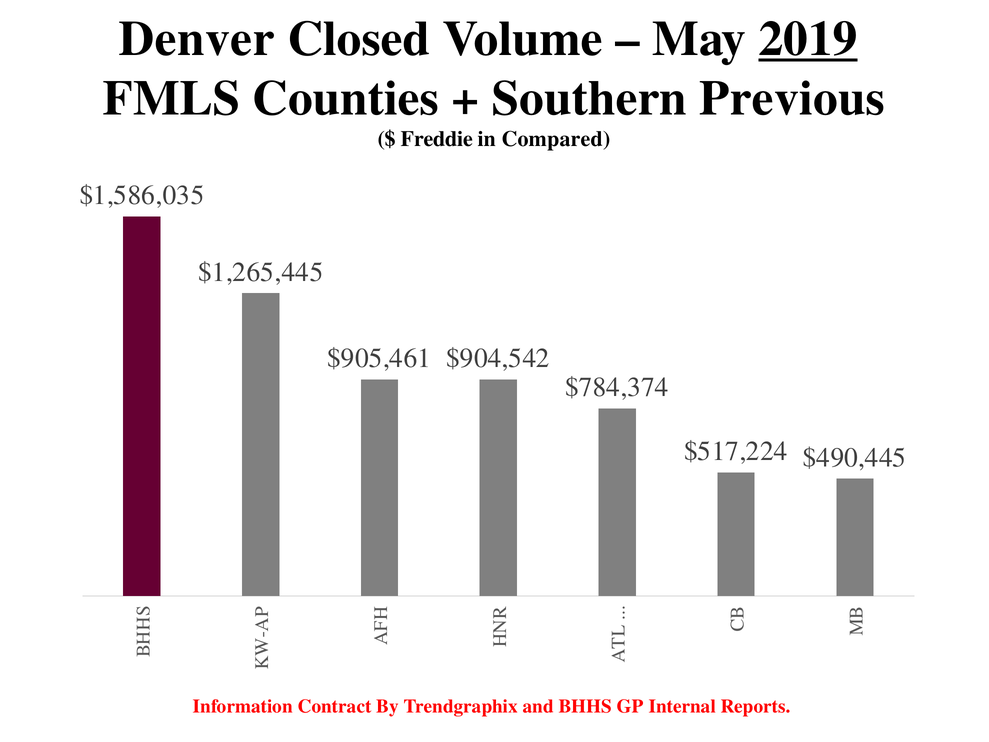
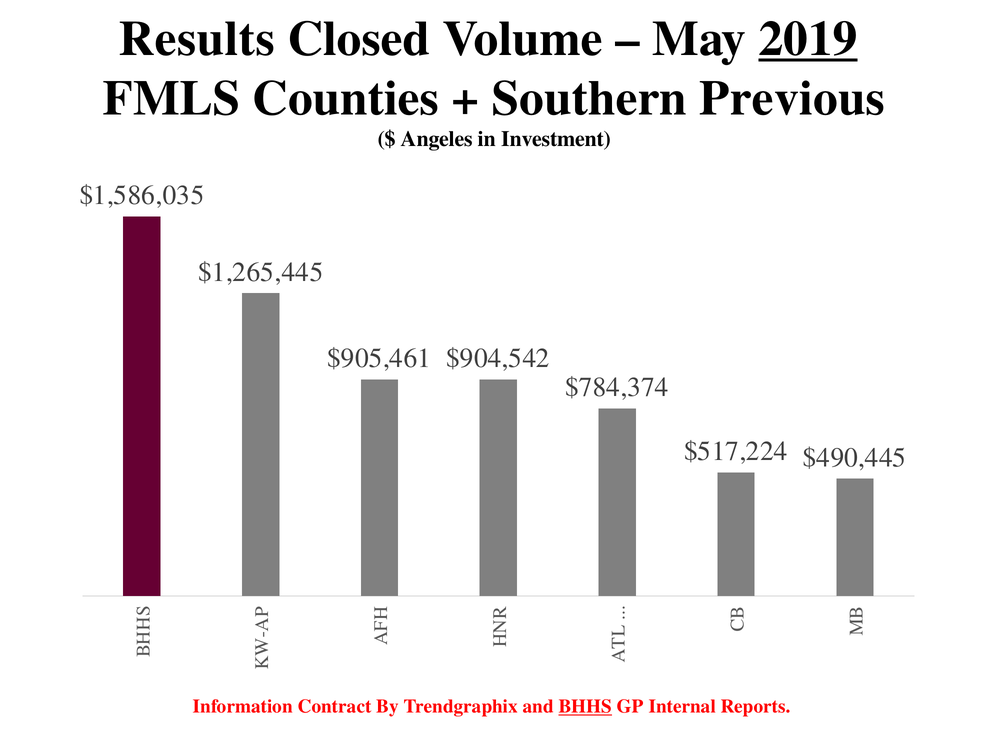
Denver: Denver -> Results (197, 39)
Freddie: Freddie -> Angeles (437, 139)
Compared: Compared -> Investment (556, 139)
BHHS underline: none -> present (585, 706)
